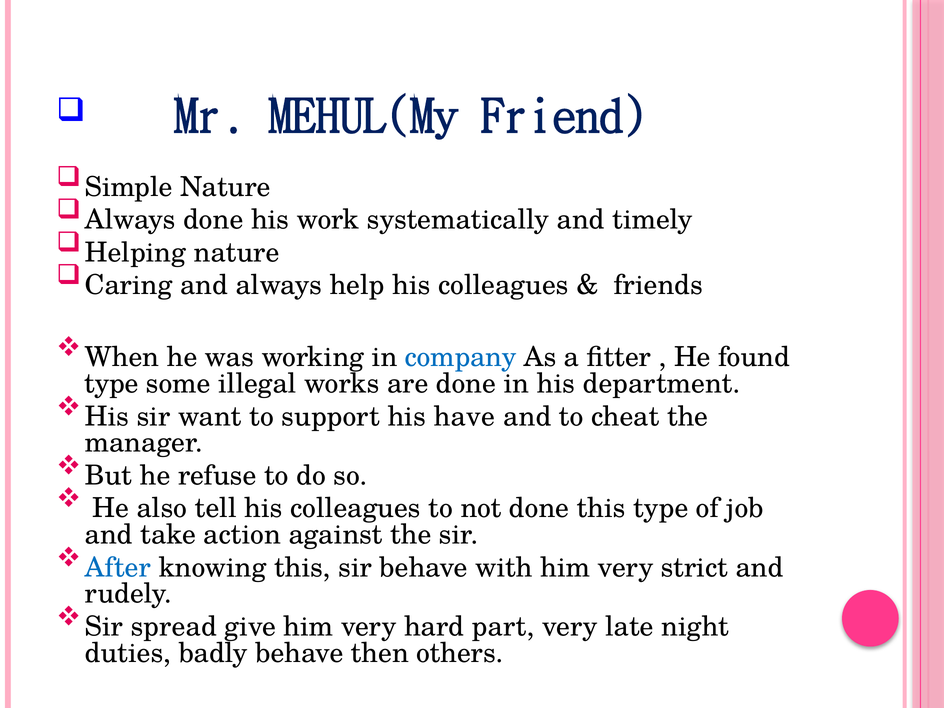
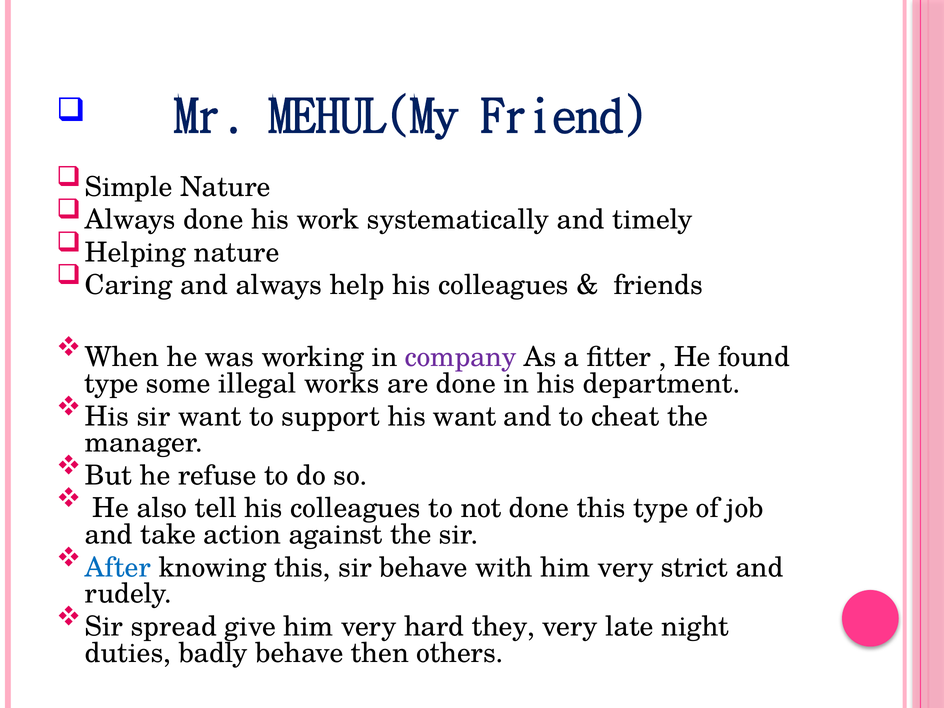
company colour: blue -> purple (461, 357)
his have: have -> want (465, 416)
part: part -> they (503, 627)
